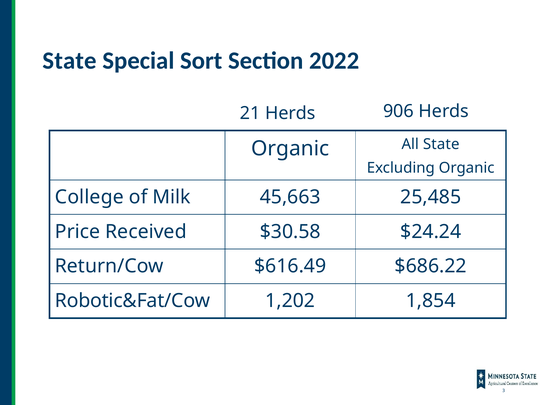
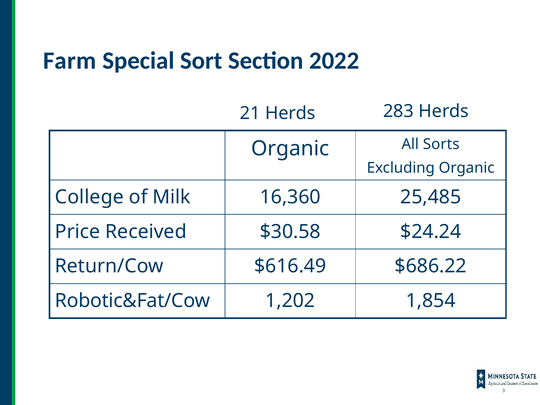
State: State -> Farm (70, 61)
906: 906 -> 283 (398, 111)
All State: State -> Sorts (441, 144)
45,663: 45,663 -> 16,360 (290, 197)
